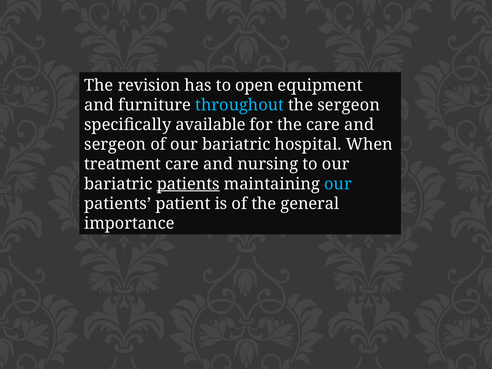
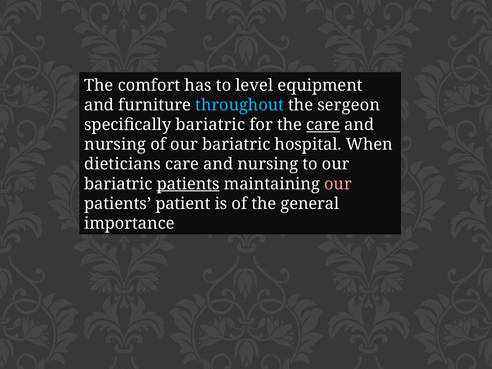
revision: revision -> comfort (149, 86)
open: open -> level (254, 86)
specifically available: available -> bariatric (210, 125)
care underline: none -> present (323, 125)
sergeon: sergeon -> nursing (115, 145)
treatment: treatment -> dieticians (123, 164)
our colour: light blue -> pink (338, 184)
